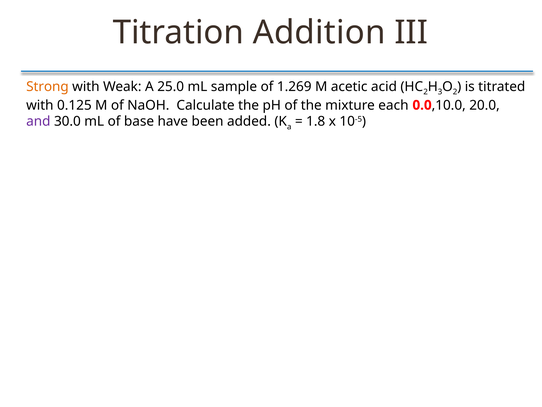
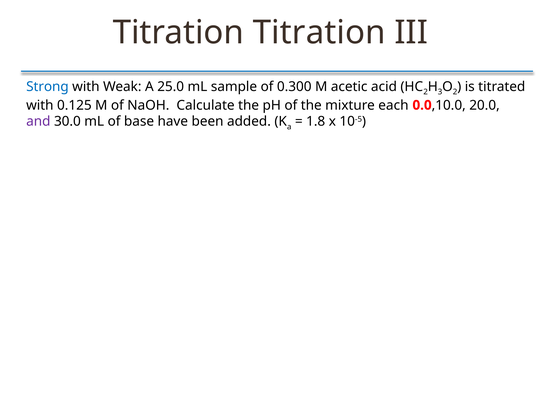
Titration Addition: Addition -> Titration (319, 33)
Strong colour: orange -> blue (47, 87)
1.269: 1.269 -> 0.300 (294, 87)
